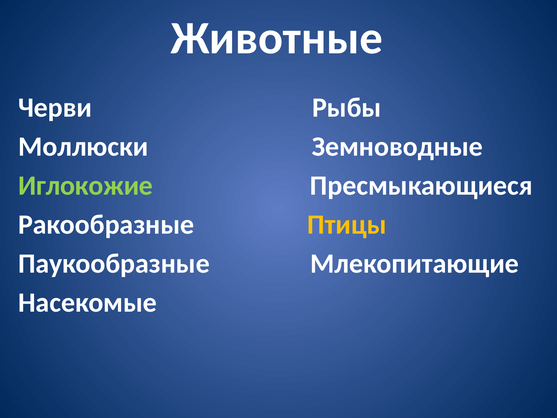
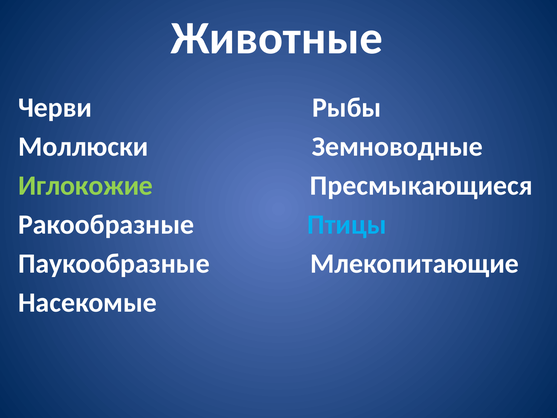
Птицы colour: yellow -> light blue (347, 225)
